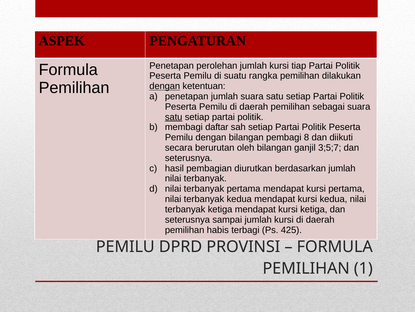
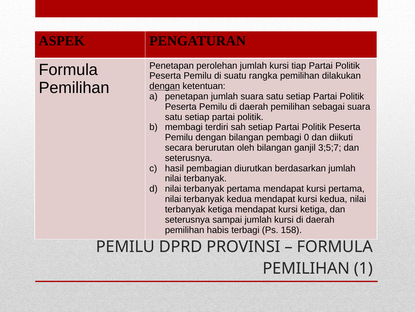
satu underline: present -> none (174, 117)
daftar: daftar -> terdiri (217, 127)
8: 8 -> 0 (307, 137)
425: 425 -> 158 (291, 229)
